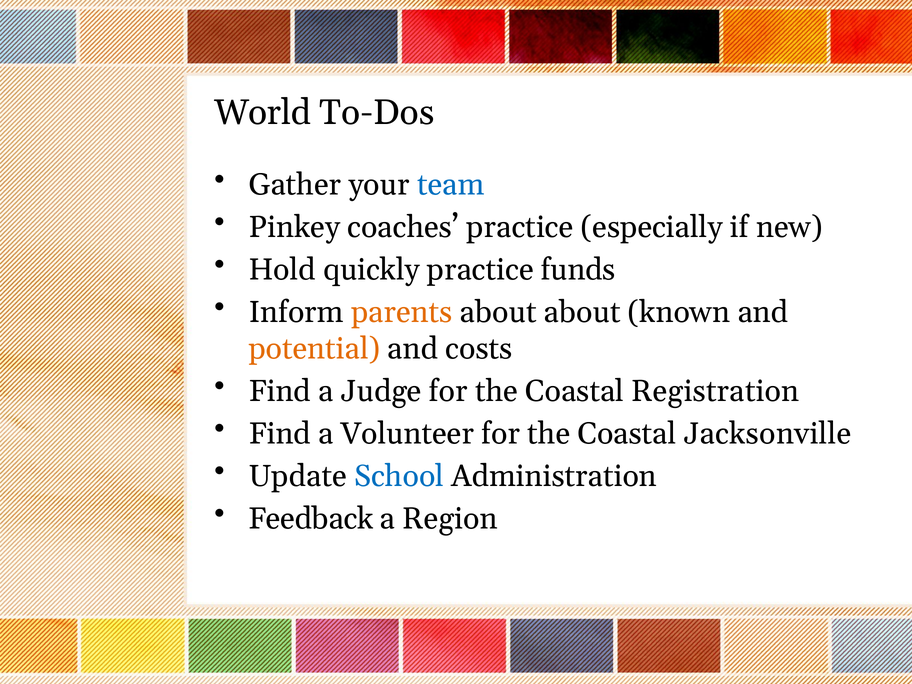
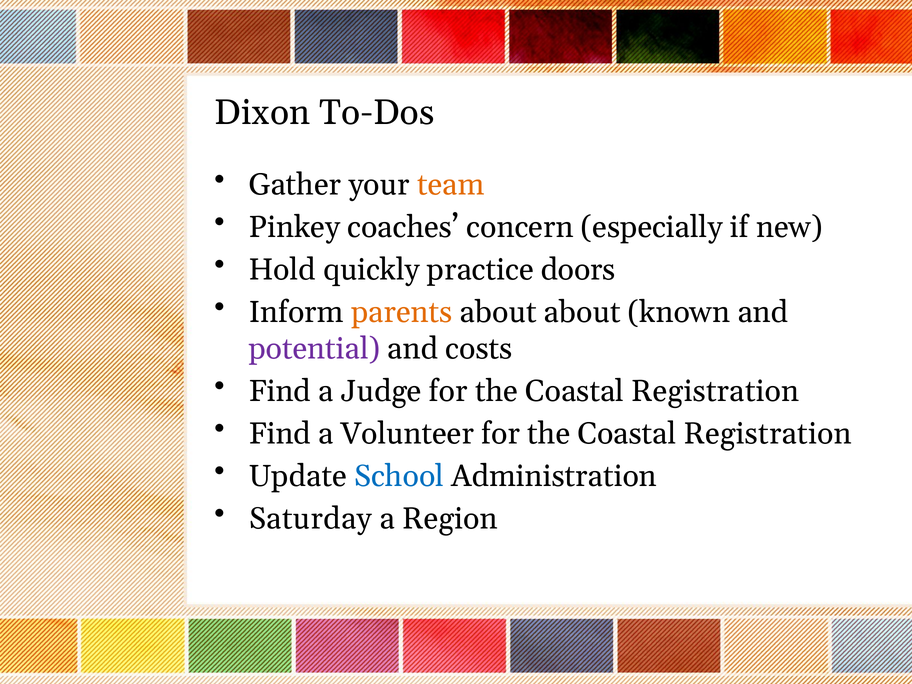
World: World -> Dixon (262, 113)
team colour: blue -> orange (451, 185)
coaches practice: practice -> concern (520, 227)
funds: funds -> doors (578, 270)
potential colour: orange -> purple (314, 349)
Jacksonville: Jacksonville -> Registration (768, 434)
Feedback: Feedback -> Saturday (310, 519)
